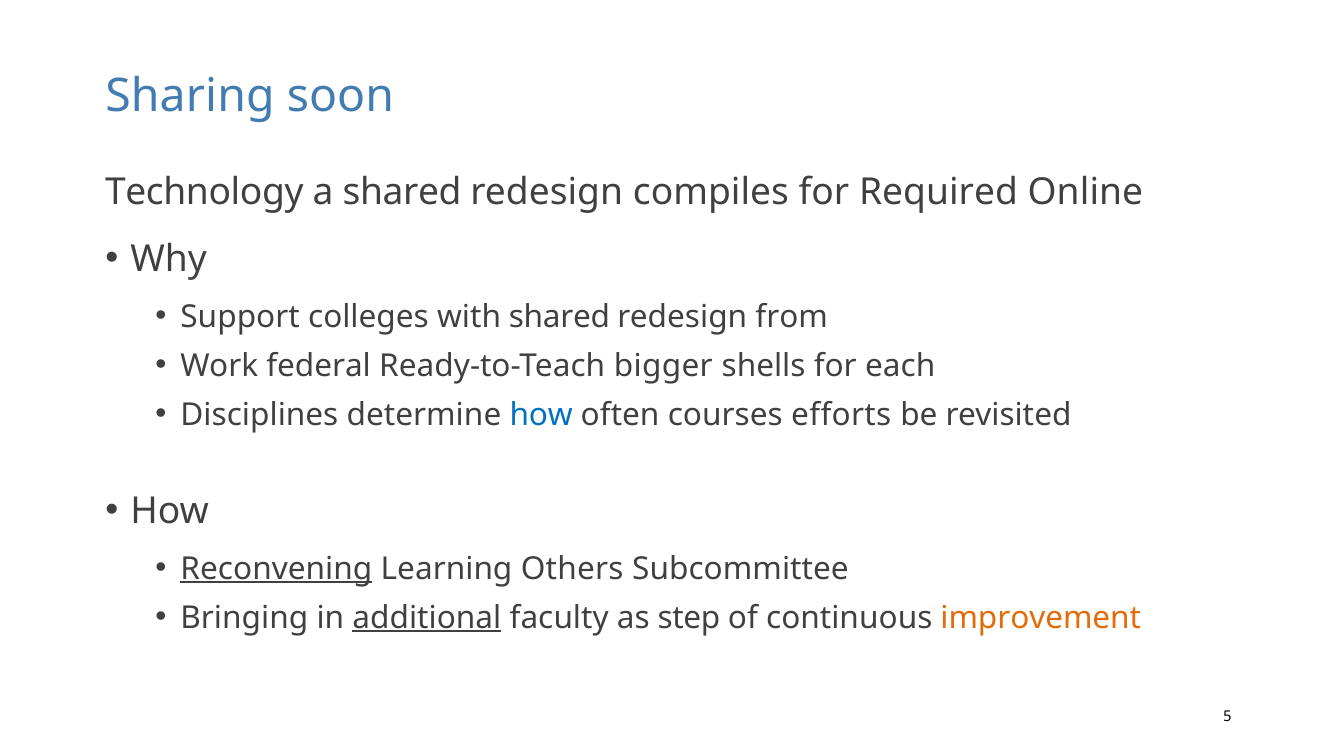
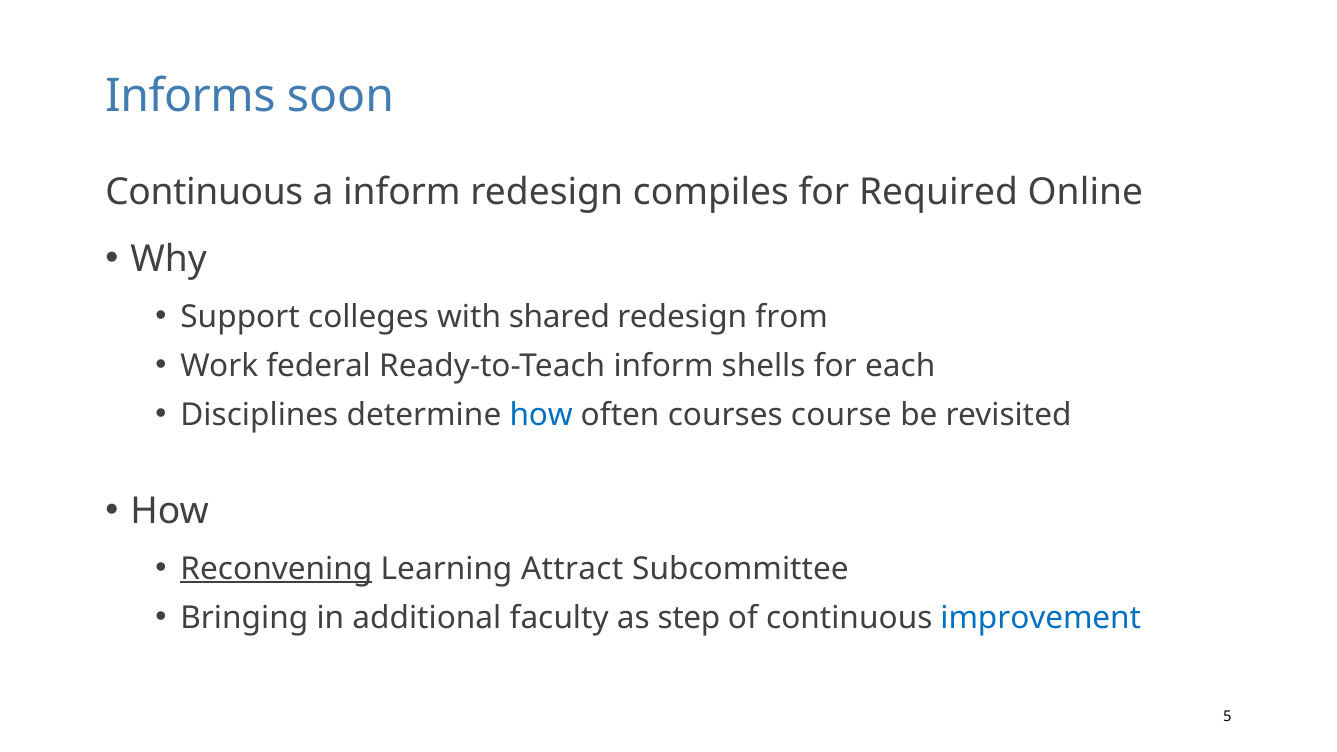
Sharing: Sharing -> Informs (190, 96)
Technology: Technology -> Continuous (204, 192)
a shared: shared -> inform (402, 192)
Ready-to-Teach bigger: bigger -> inform (664, 366)
efforts: efforts -> course (841, 415)
Others: Others -> Attract (572, 569)
additional underline: present -> none (427, 618)
improvement colour: orange -> blue (1041, 618)
